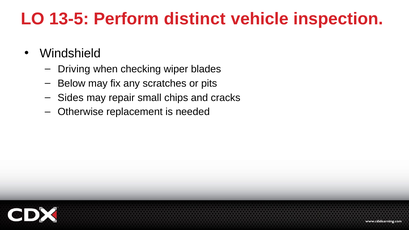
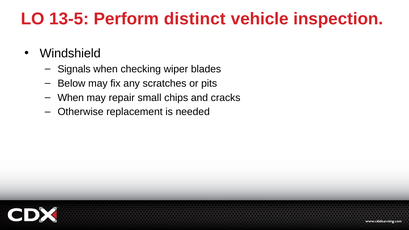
Driving: Driving -> Signals (74, 69)
Sides: Sides -> When (71, 98)
